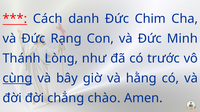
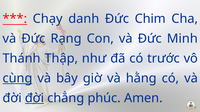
Cách: Cách -> Chạy (48, 19)
Lòng: Lòng -> Thập (61, 59)
đời underline: none -> present (34, 98)
chào: chào -> phúc (104, 98)
